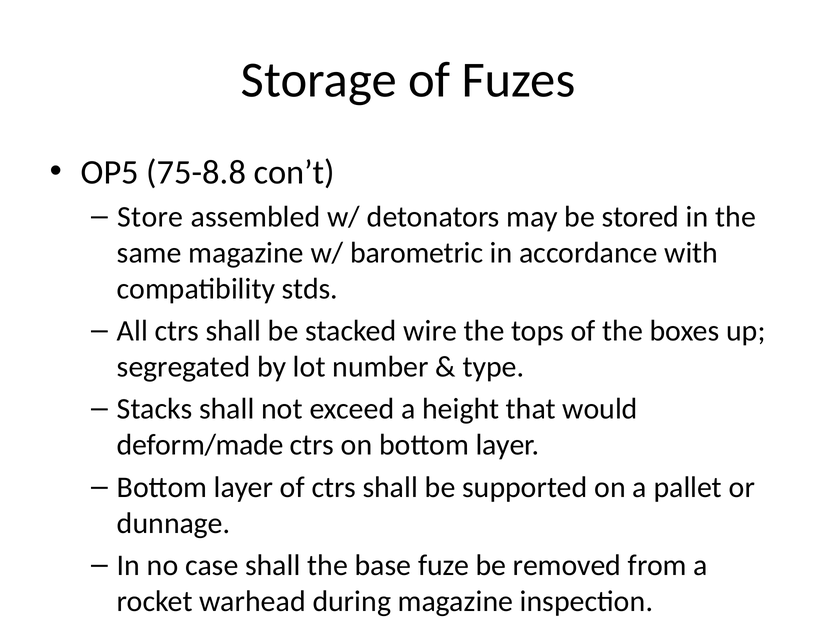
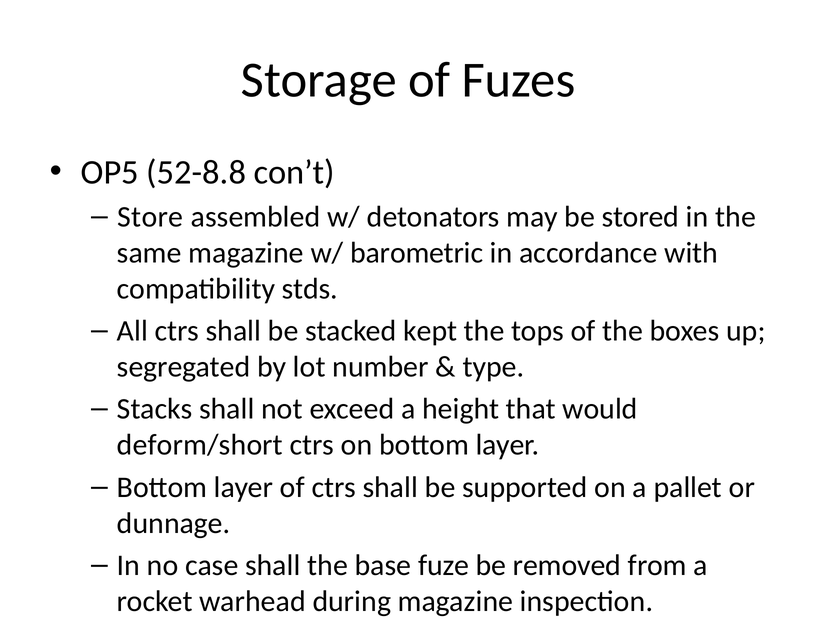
75-8.8: 75-8.8 -> 52-8.8 (196, 172)
wire: wire -> kept (430, 331)
deform/made: deform/made -> deform/short (200, 445)
